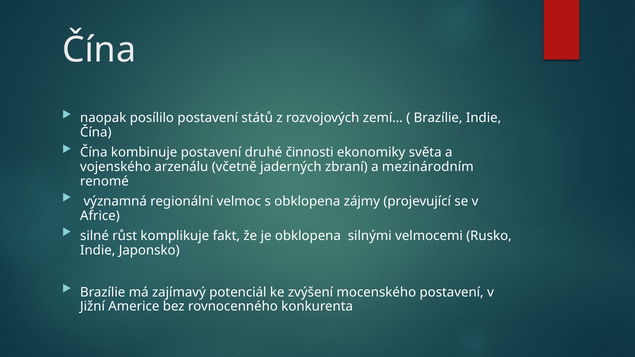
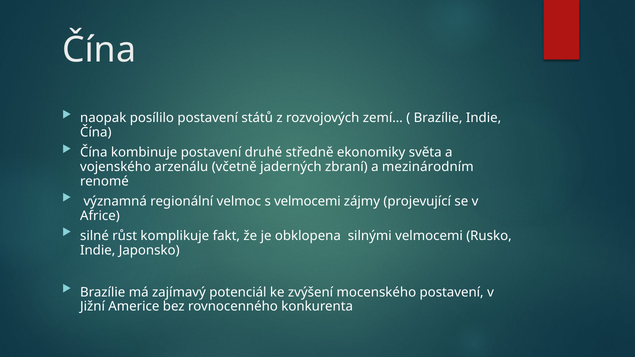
činnosti: činnosti -> středně (310, 153)
s obklopena: obklopena -> velmocemi (307, 202)
